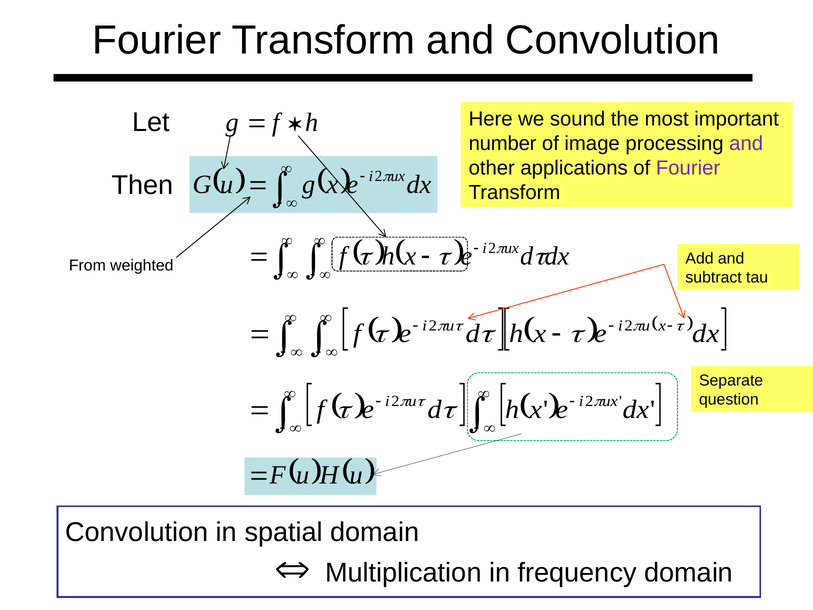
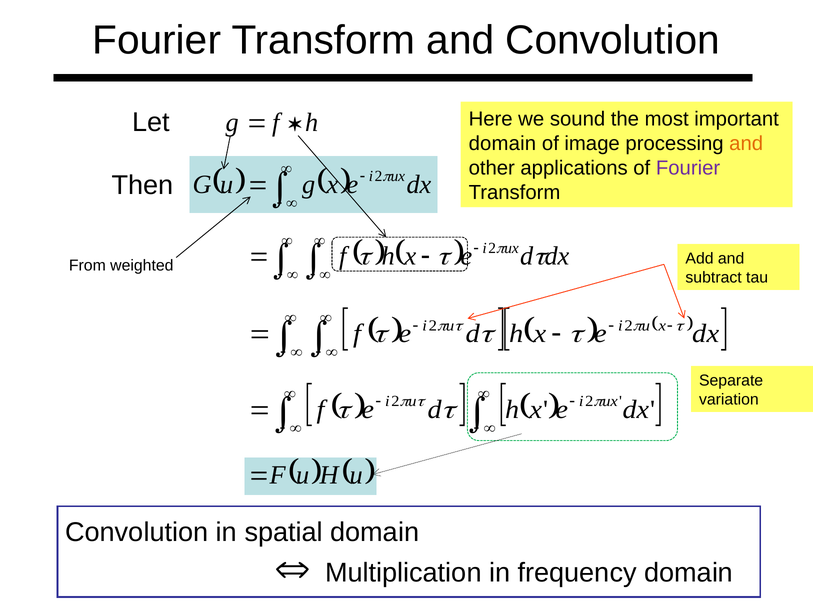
number: number -> domain (502, 144)
and colour: purple -> orange (746, 144)
question: question -> variation (729, 399)
